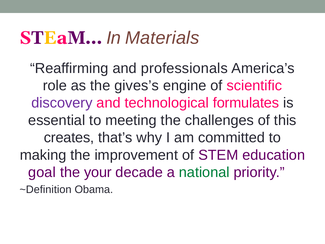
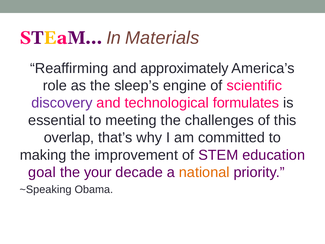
professionals: professionals -> approximately (185, 68)
gives’s: gives’s -> sleep’s (137, 86)
creates: creates -> overlap (69, 138)
national colour: green -> orange (204, 172)
~Definition: ~Definition -> ~Speaking (46, 189)
